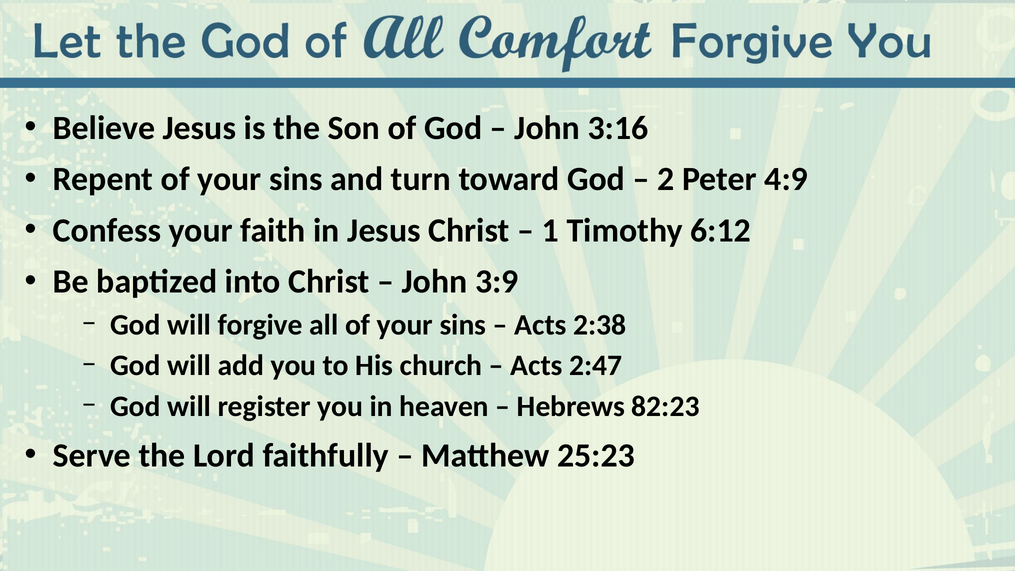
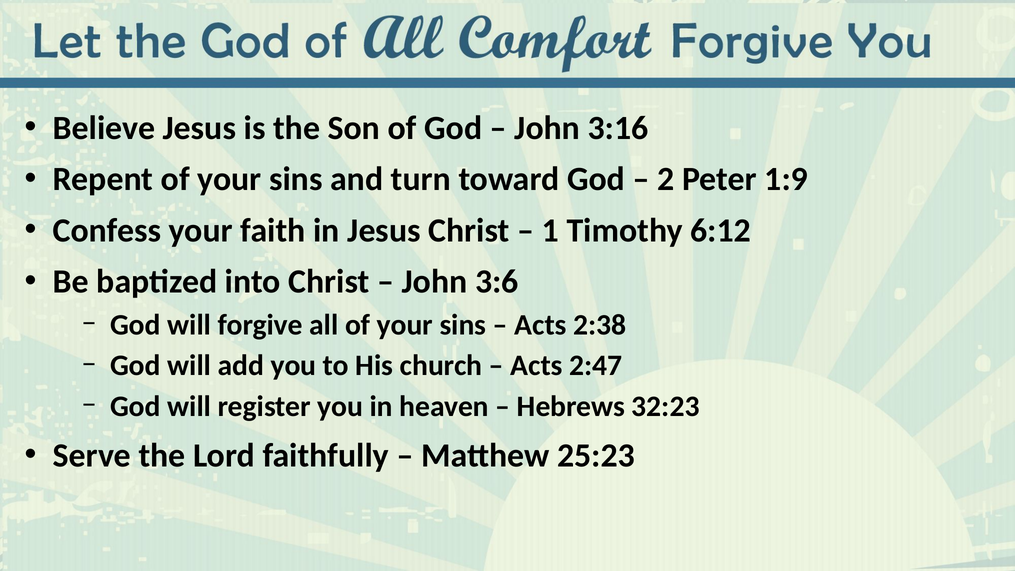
4:9: 4:9 -> 1:9 (786, 179)
3:9: 3:9 -> 3:6 (497, 282)
82:23: 82:23 -> 32:23 (665, 406)
